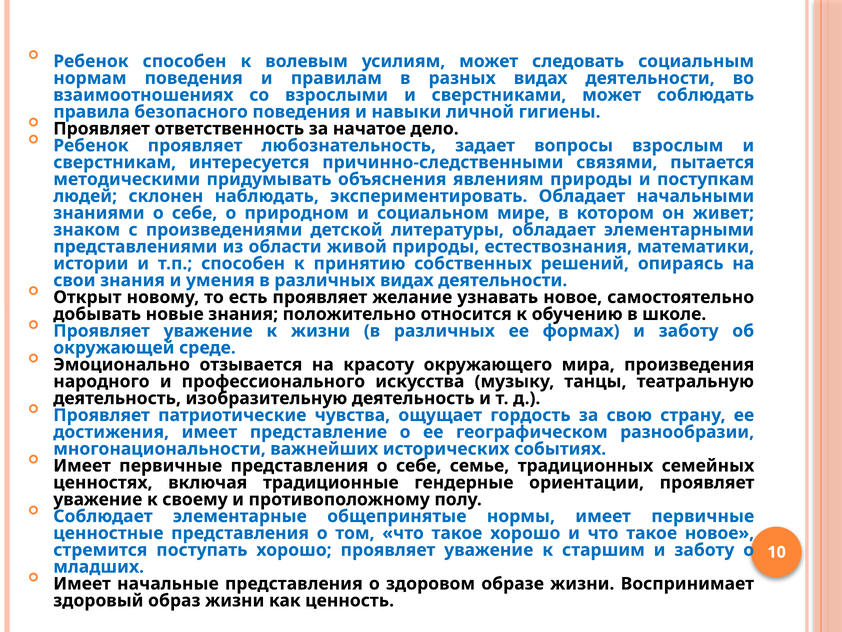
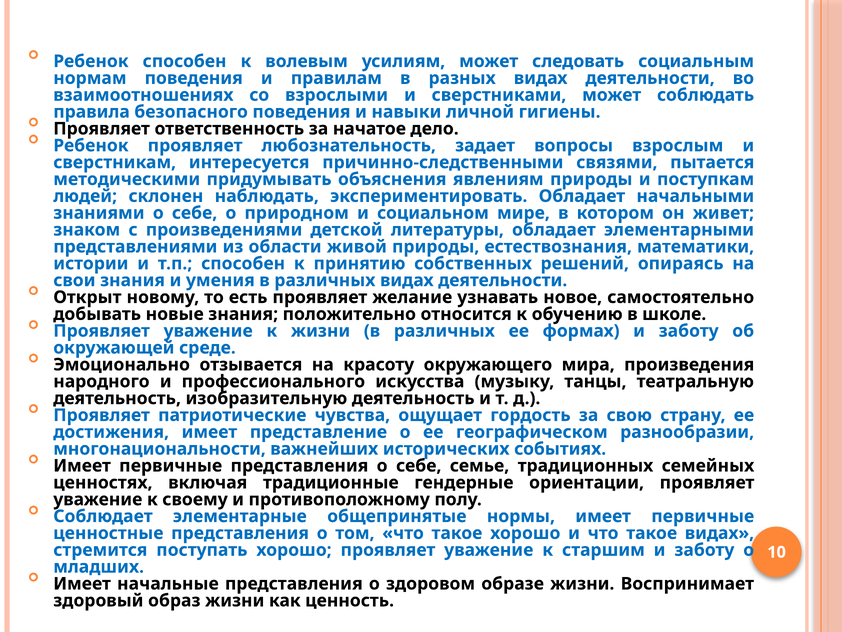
такое новое: новое -> видах (719, 533)
